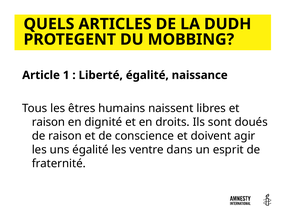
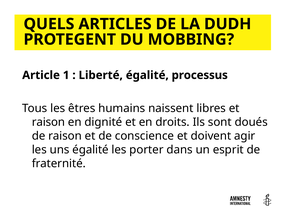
naissance: naissance -> processus (200, 75)
ventre: ventre -> porter (146, 150)
